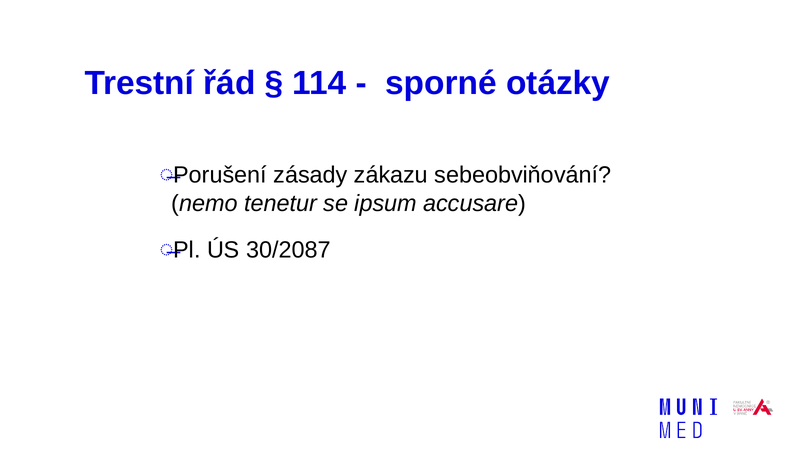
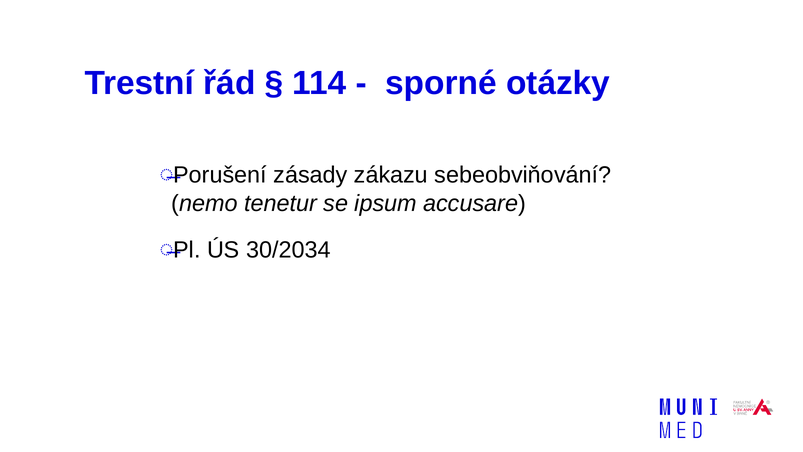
30/2087: 30/2087 -> 30/2034 (288, 250)
